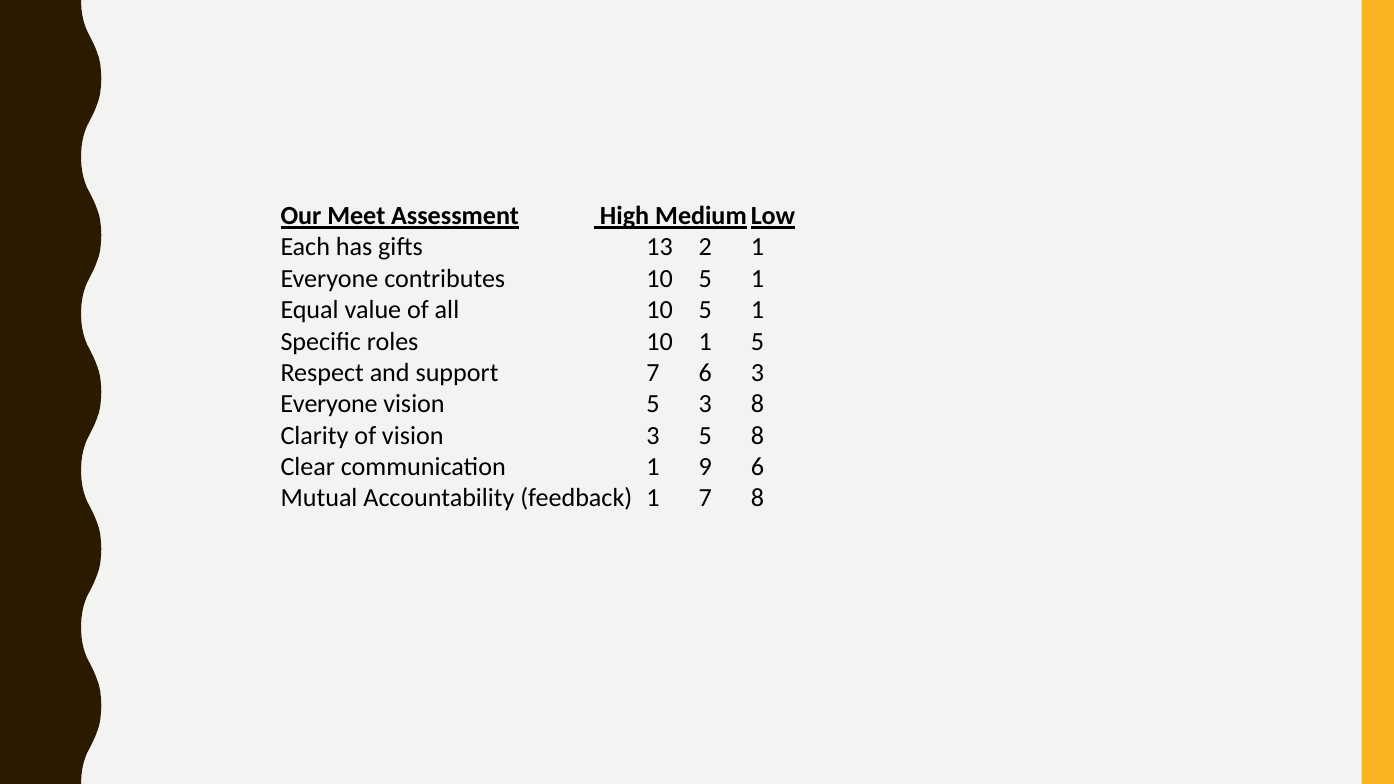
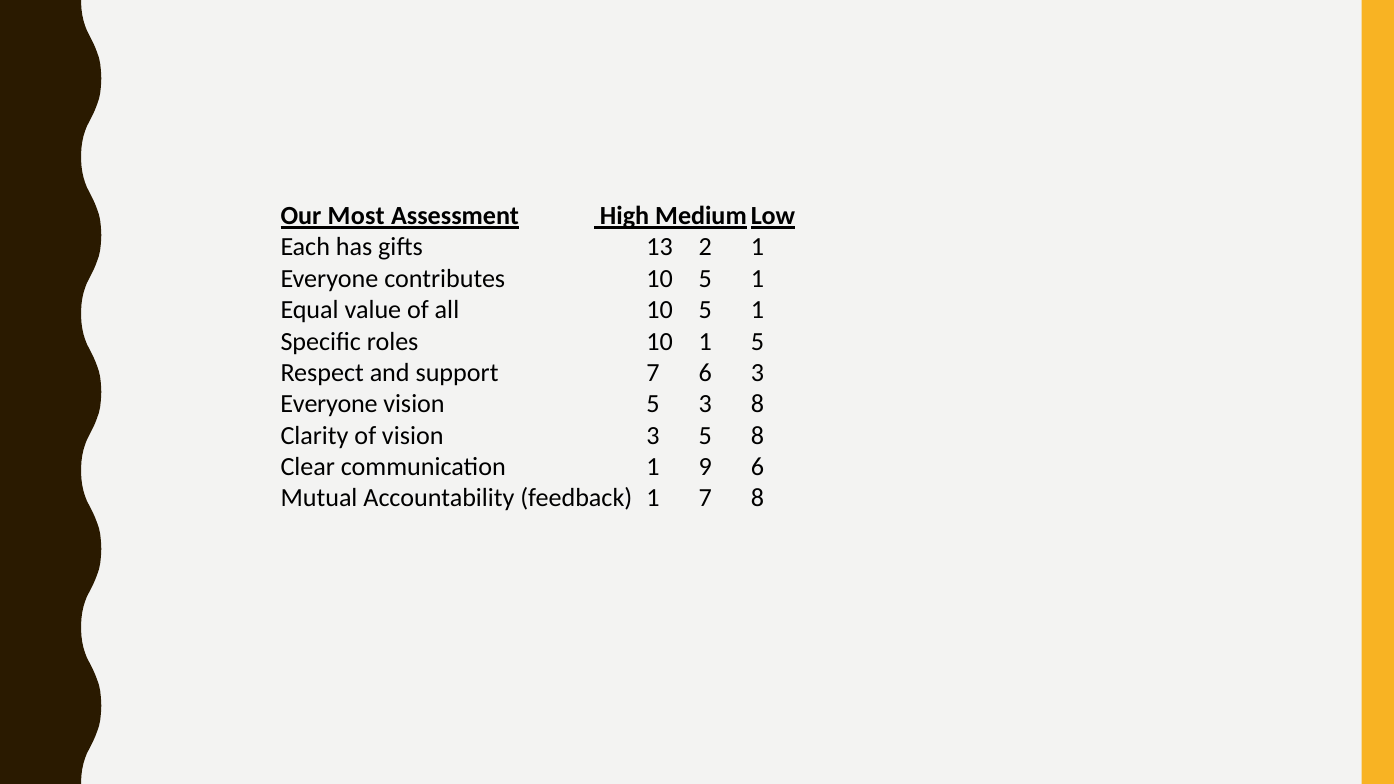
Meet: Meet -> Most (356, 216)
